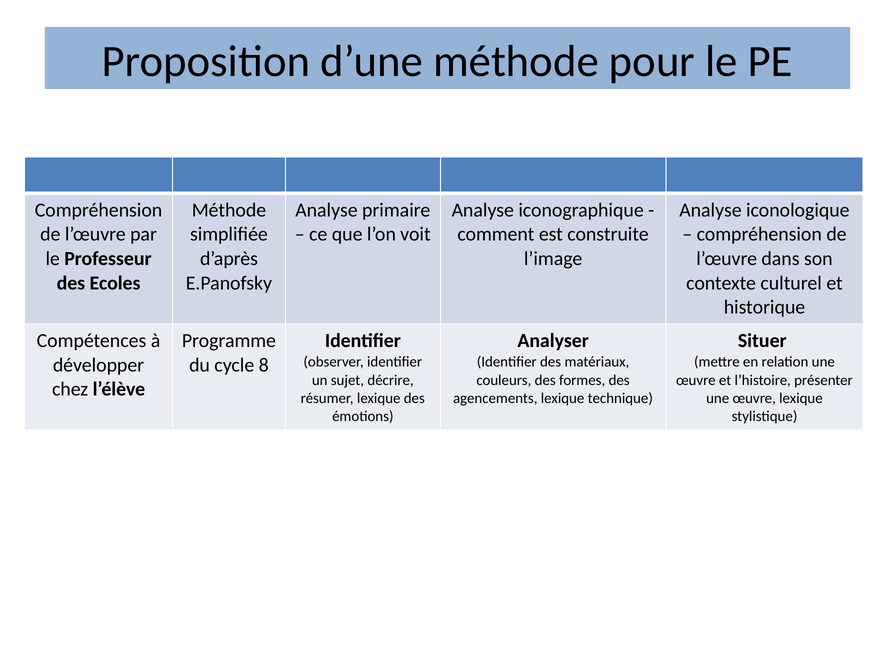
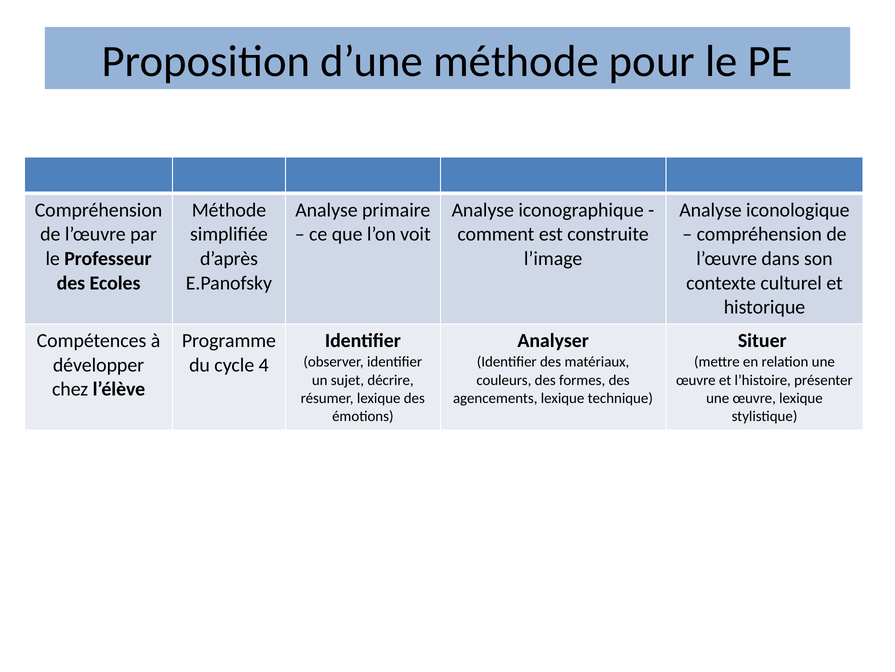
8: 8 -> 4 (264, 365)
